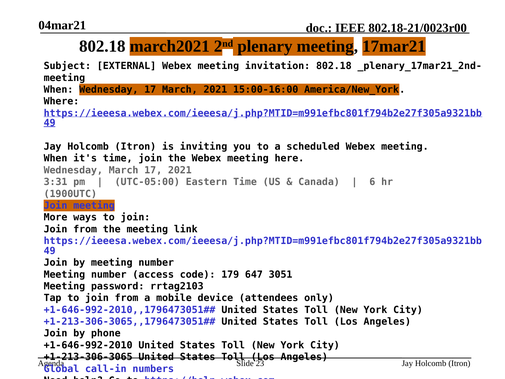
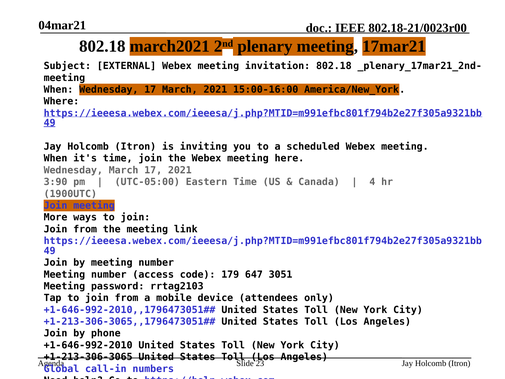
3:31: 3:31 -> 3:90 (56, 182)
6: 6 -> 4 (372, 182)
